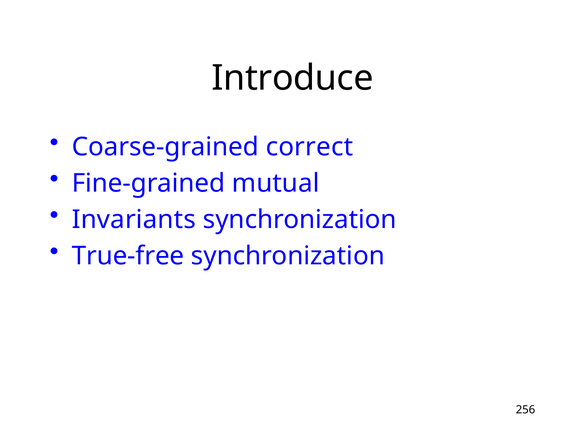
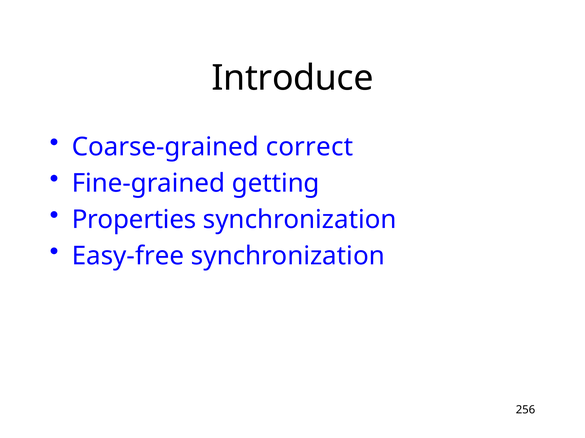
mutual: mutual -> getting (276, 184)
Invariants: Invariants -> Properties (134, 220)
True-free: True-free -> Easy-free (128, 256)
